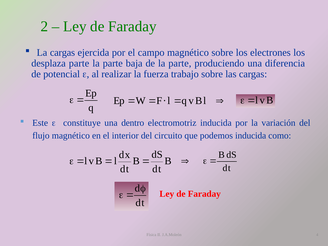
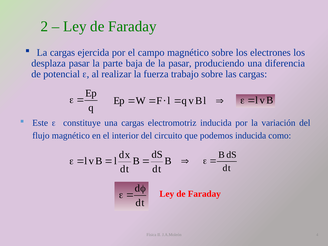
desplaza parte: parte -> pasar (79, 63)
de la parte: parte -> pasar (180, 63)
una dentro: dentro -> cargas (133, 123)
